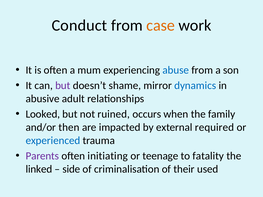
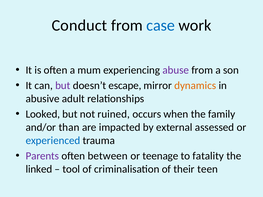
case colour: orange -> blue (161, 25)
abuse colour: blue -> purple (176, 70)
shame: shame -> escape (125, 86)
dynamics colour: blue -> orange (195, 86)
then: then -> than (69, 127)
required: required -> assessed (215, 127)
initiating: initiating -> between (108, 156)
side: side -> tool (71, 169)
used: used -> teen (208, 169)
